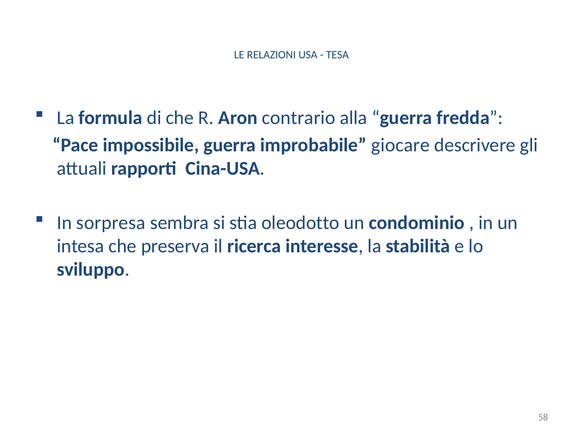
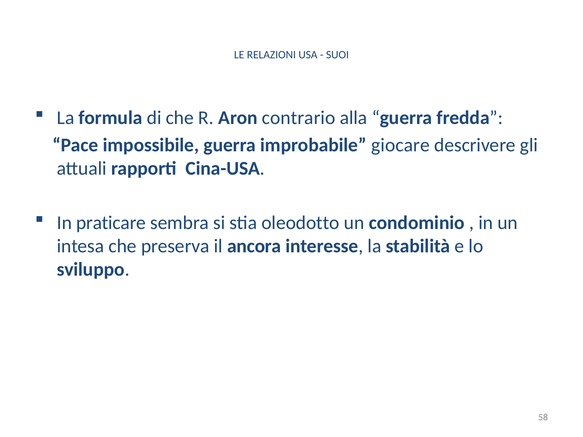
TESA: TESA -> SUOI (337, 55)
sorpresa: sorpresa -> praticare (111, 223)
ricerca: ricerca -> ancora (254, 246)
